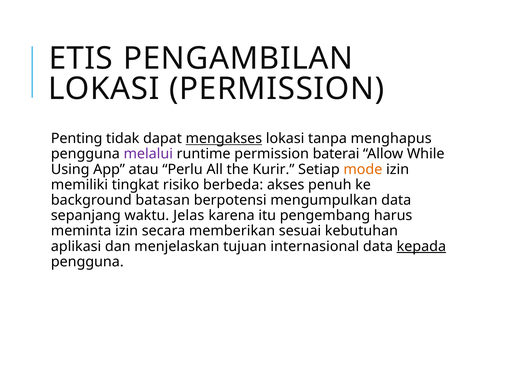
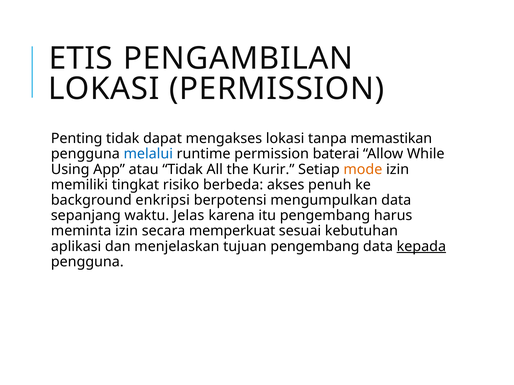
mengakses underline: present -> none (224, 139)
menghapus: menghapus -> memastikan (391, 139)
melalui colour: purple -> blue (148, 154)
atau Perlu: Perlu -> Tidak (183, 170)
batasan: batasan -> enkripsi (163, 200)
memberikan: memberikan -> memperkuat (232, 231)
tujuan internasional: internasional -> pengembang (315, 247)
